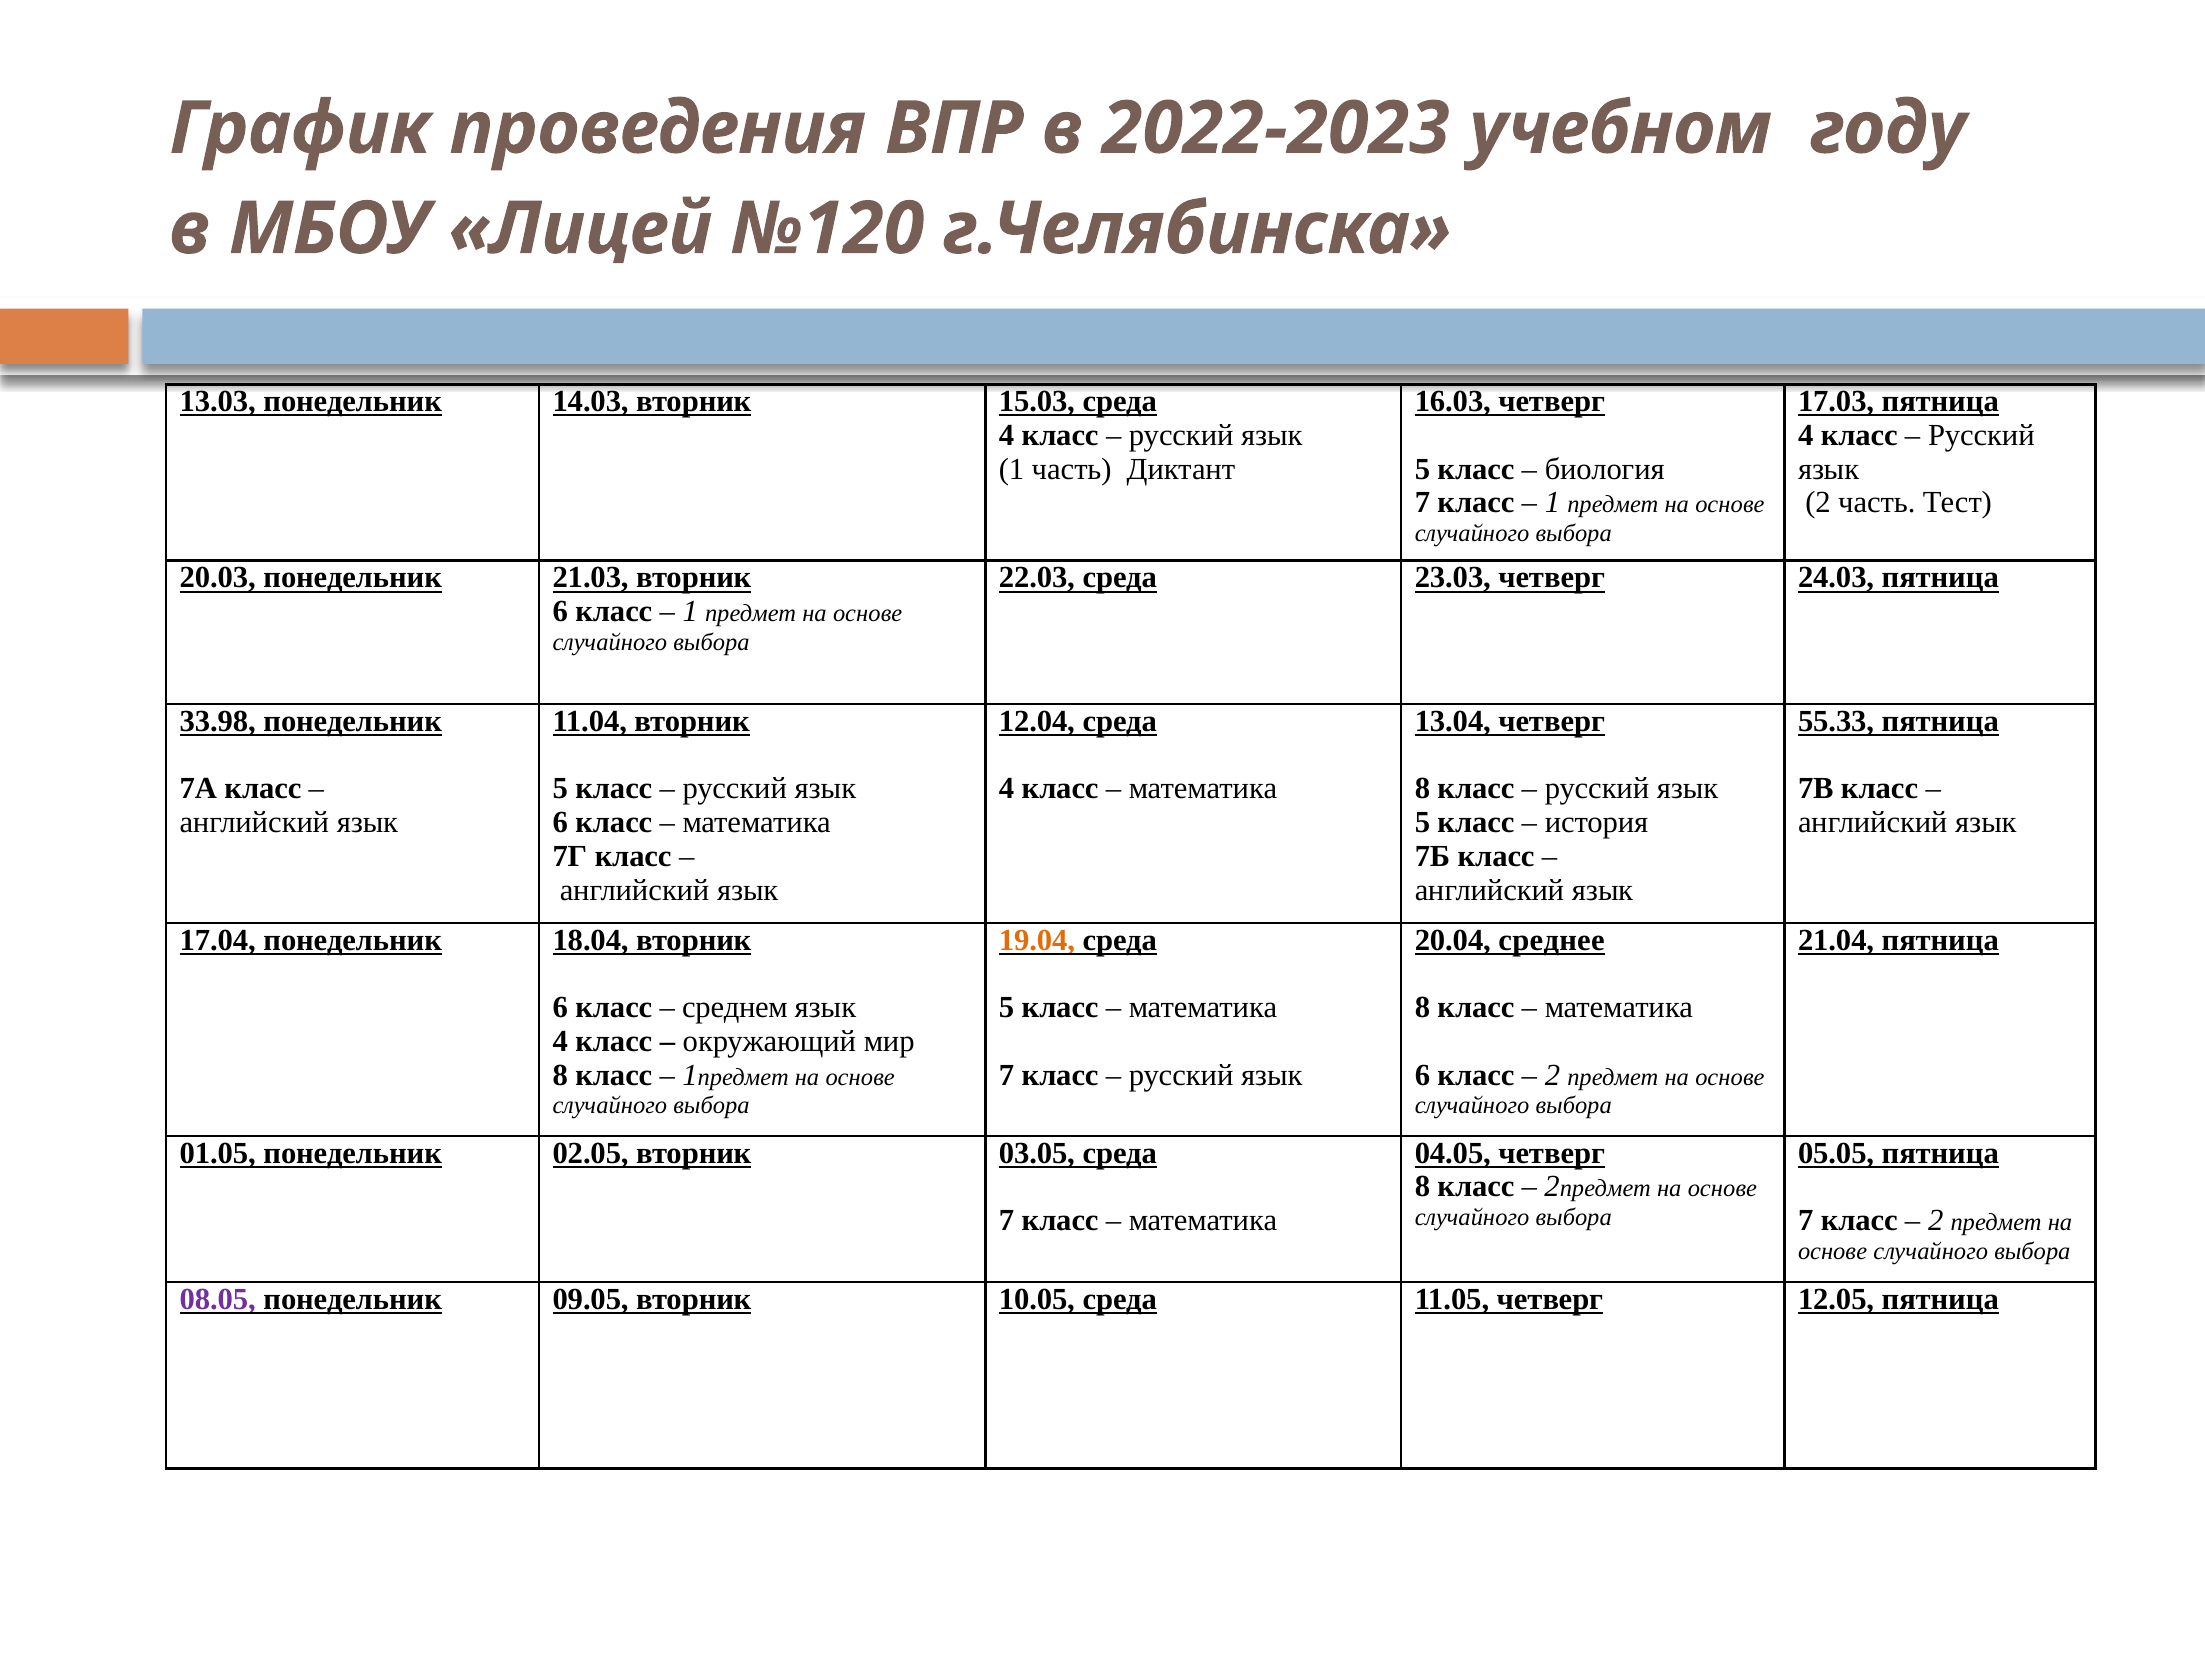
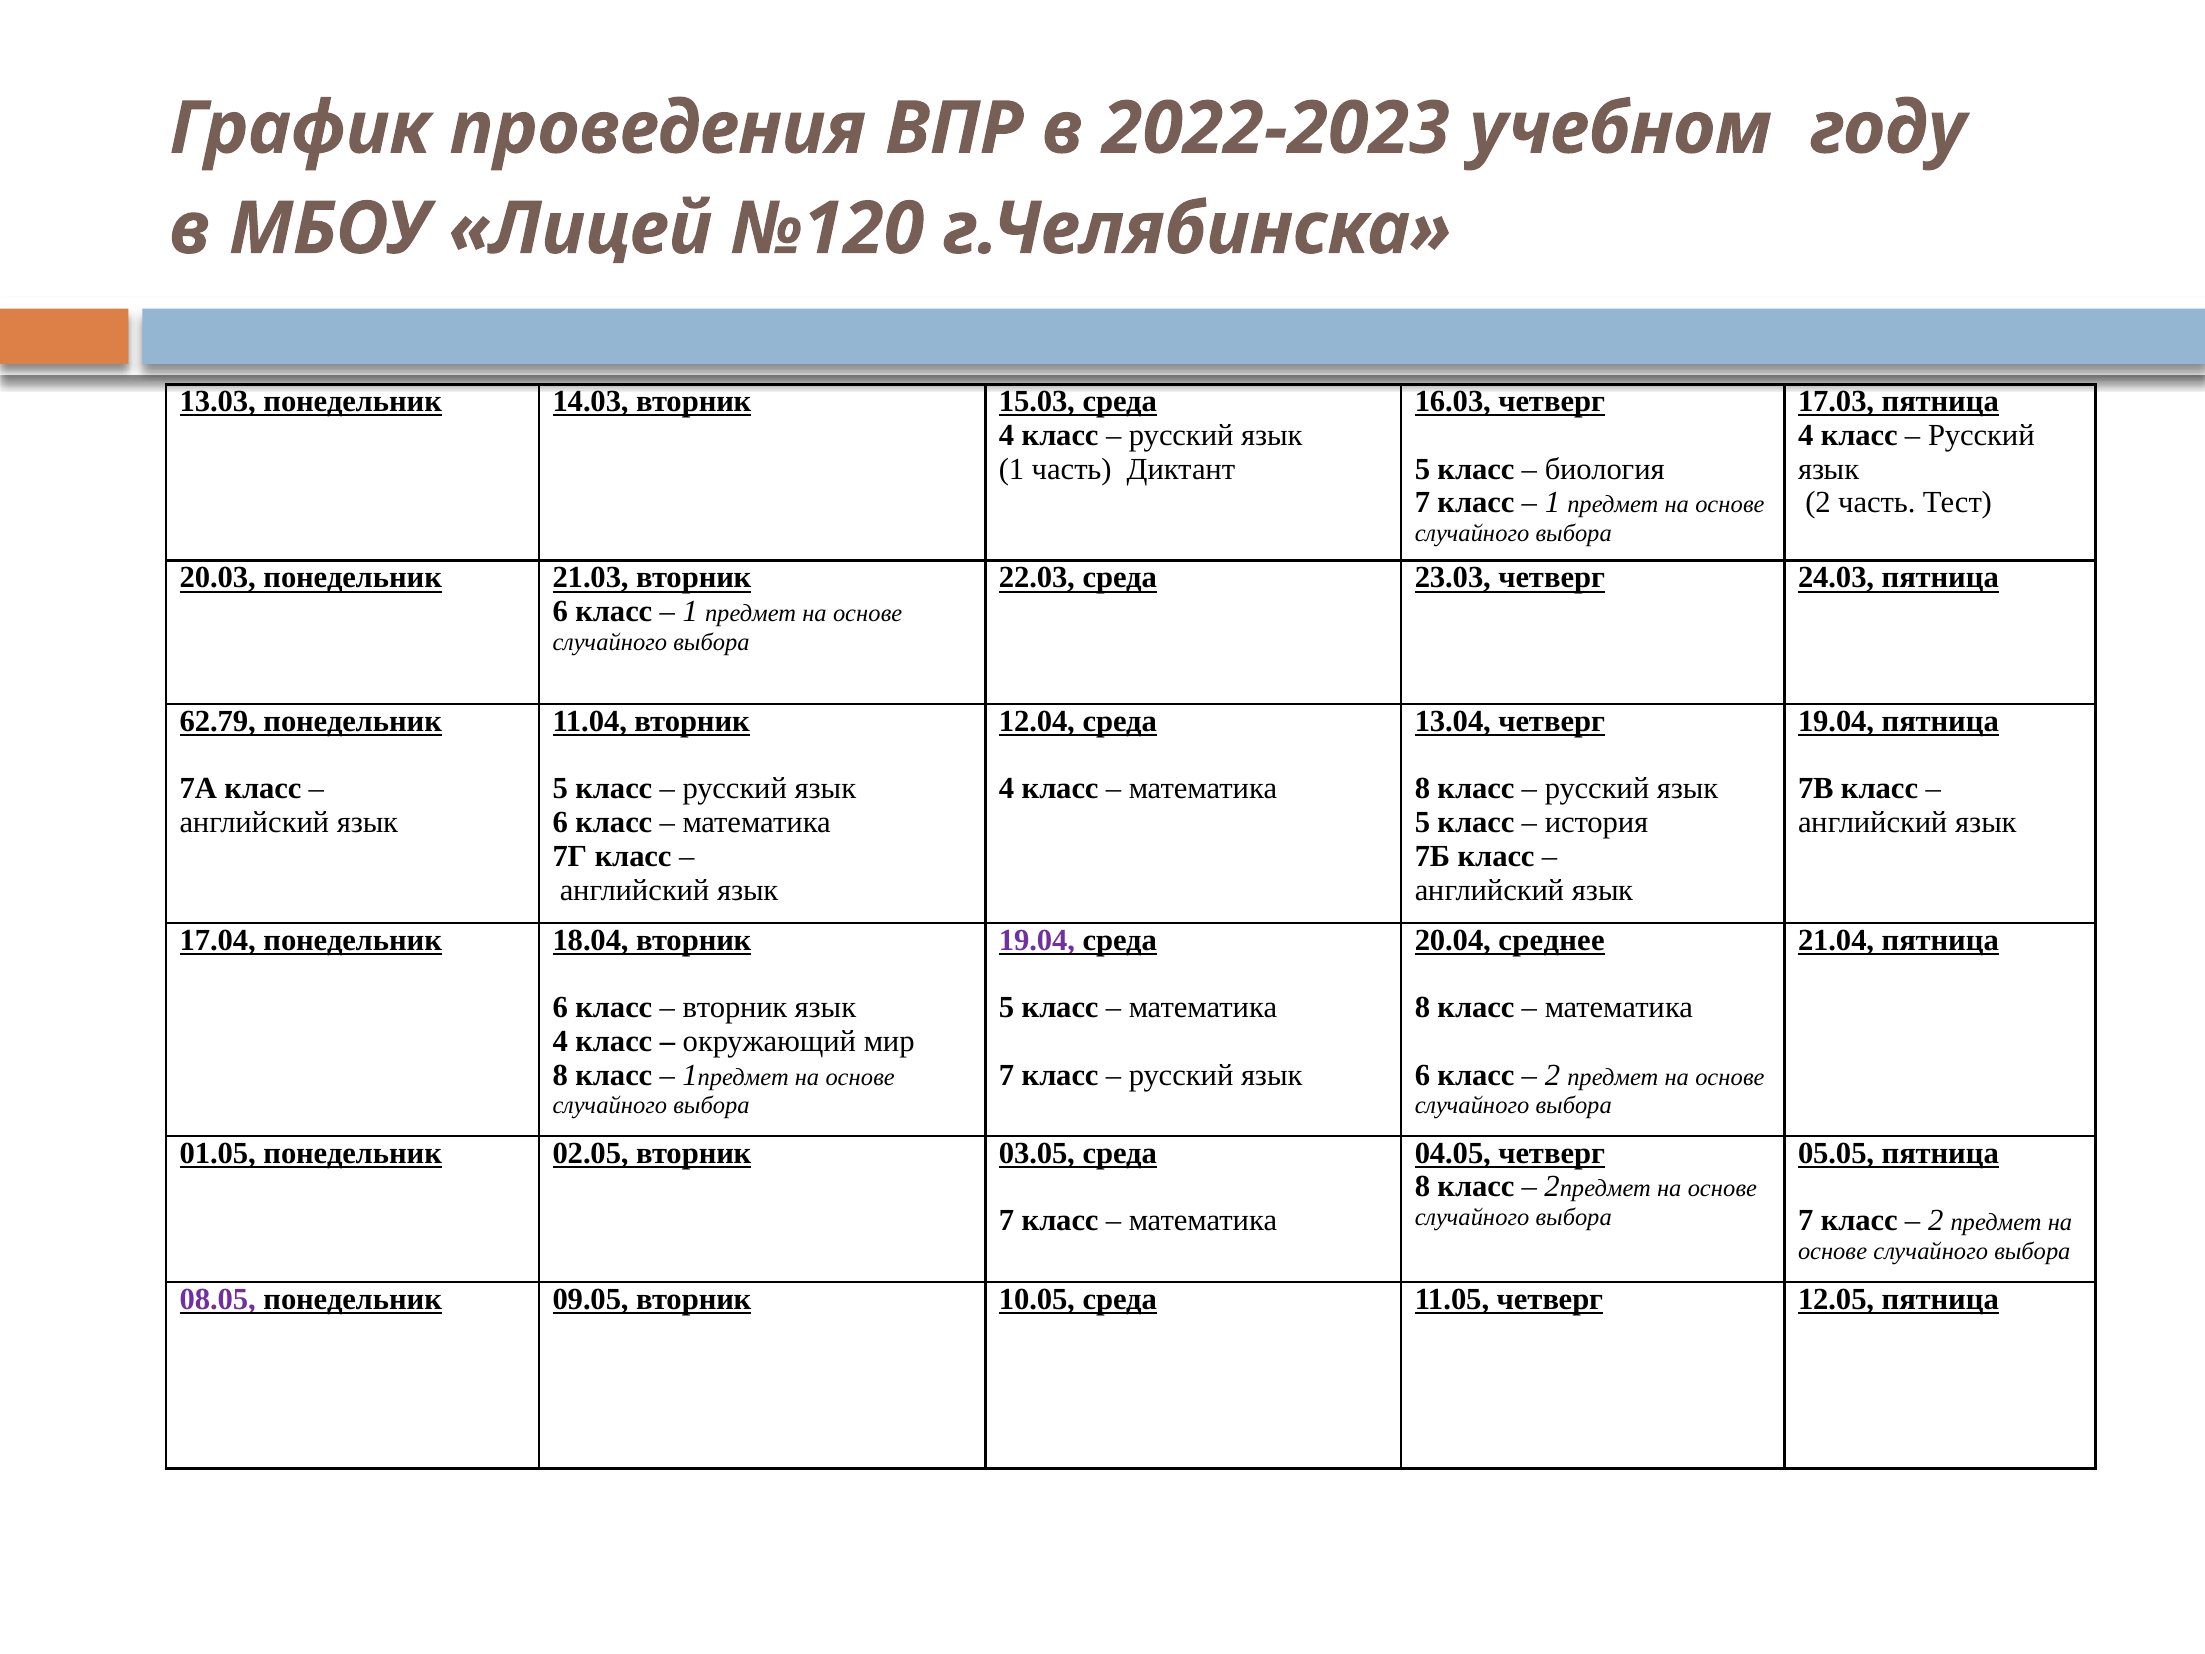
33.98: 33.98 -> 62.79 (218, 721)
55.33: 55.33 -> 19.04 (1836, 721)
19.04 colour: orange -> purple (1037, 940)
среднем: среднем -> вторник (735, 1007)
